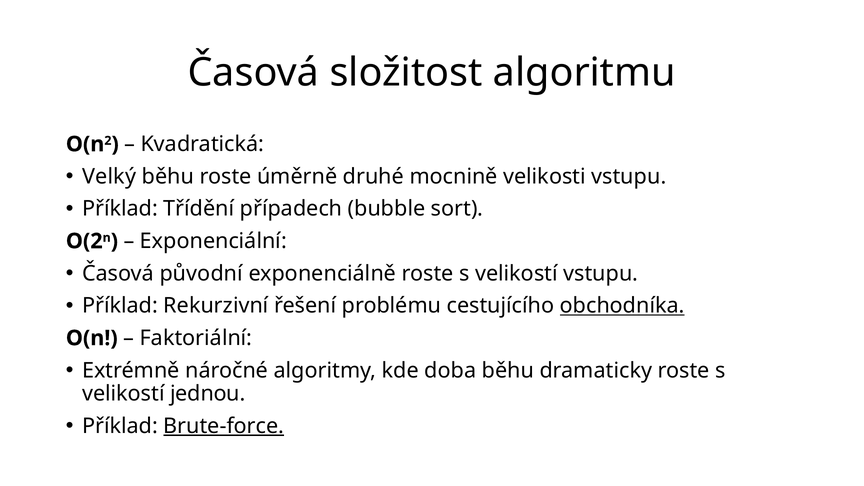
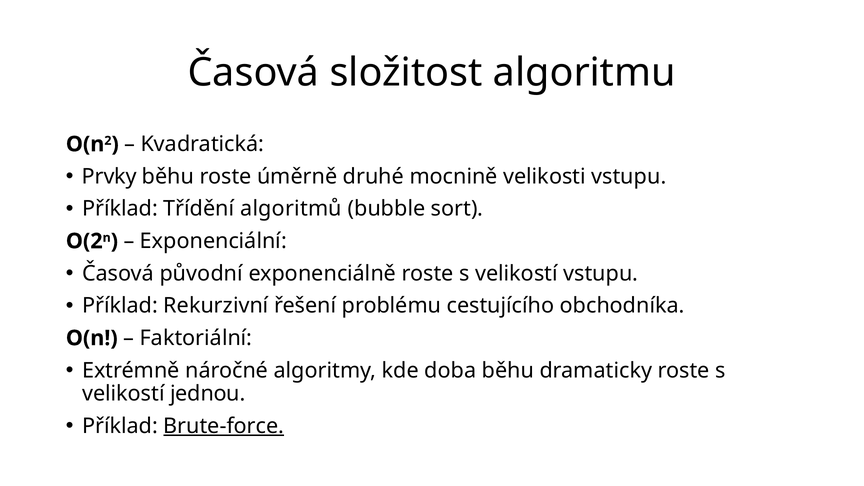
Velký: Velký -> Prvky (109, 176)
případech: případech -> algoritmů (291, 209)
obchodníka underline: present -> none (622, 306)
